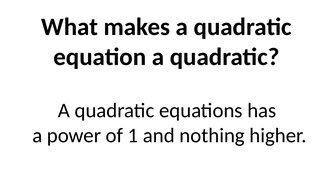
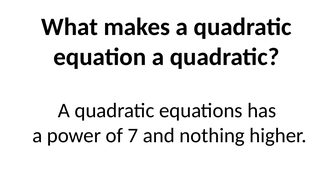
1: 1 -> 7 (133, 136)
